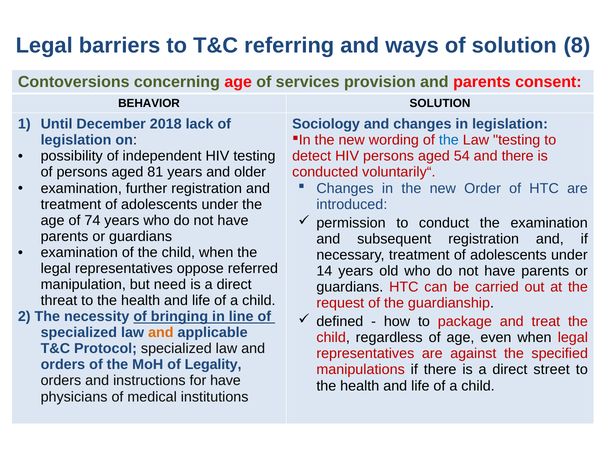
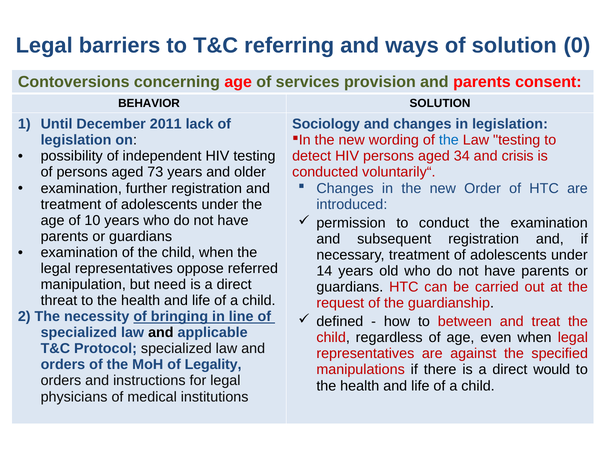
8: 8 -> 0 (577, 46)
2018: 2018 -> 2011 (166, 124)
54: 54 -> 34 (462, 156)
and there: there -> crisis (518, 156)
81: 81 -> 73 (155, 172)
74: 74 -> 10 (92, 221)
package: package -> between (465, 322)
and colour: orange -> black (161, 333)
street: street -> would (552, 370)
for have: have -> legal (225, 381)
